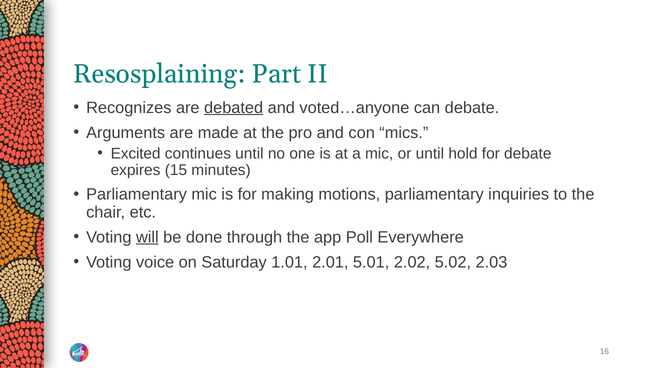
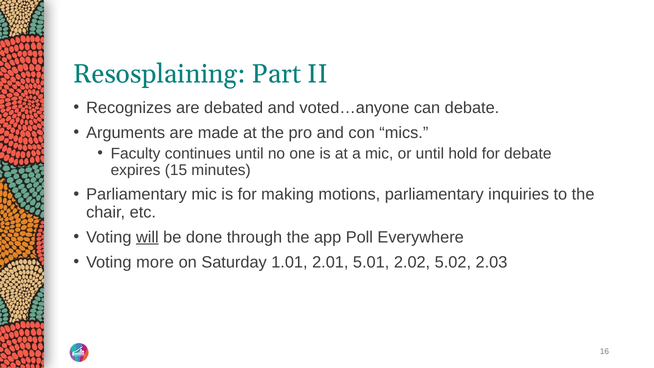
debated underline: present -> none (234, 108)
Excited: Excited -> Faculty (136, 153)
voice: voice -> more (155, 262)
